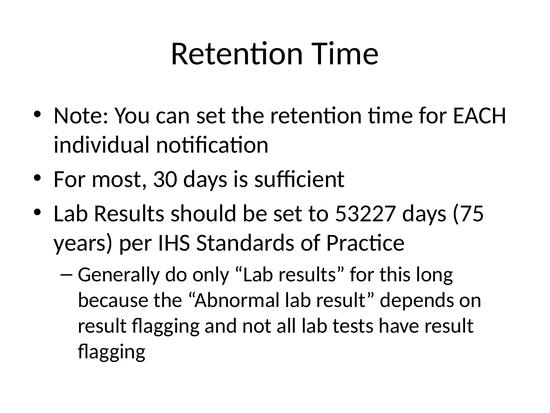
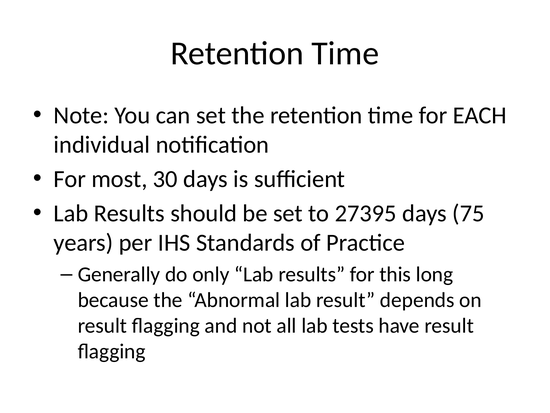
53227: 53227 -> 27395 (366, 213)
